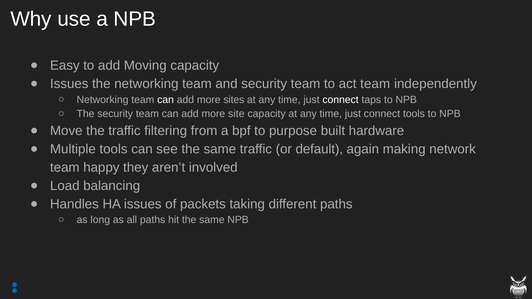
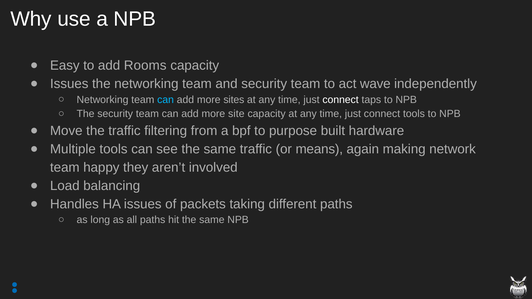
Moving: Moving -> Rooms (145, 66)
act team: team -> wave (375, 84)
can colour: white -> light blue (166, 100)
default: default -> means (319, 149)
